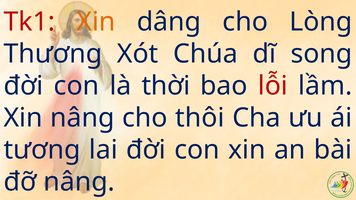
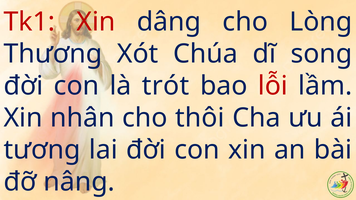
Xin colour: orange -> red (96, 22)
thời: thời -> trót (166, 86)
Xin nâng: nâng -> nhân (82, 118)
